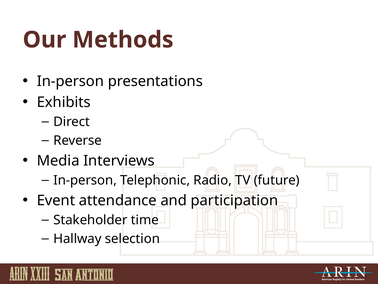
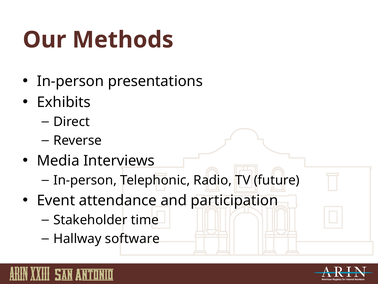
selection: selection -> software (132, 238)
